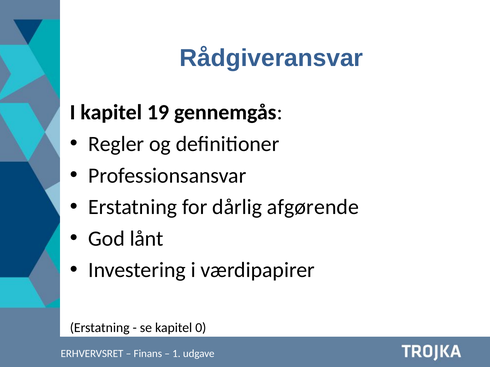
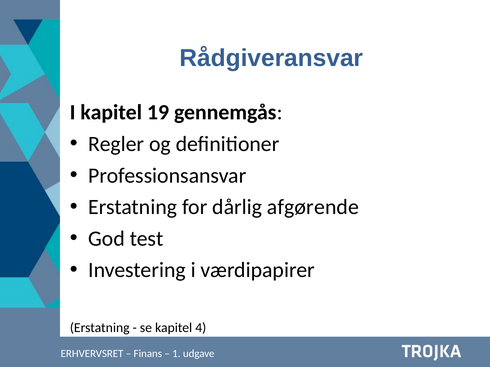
lånt: lånt -> test (147, 239)
kapitel 0: 0 -> 4 (201, 328)
